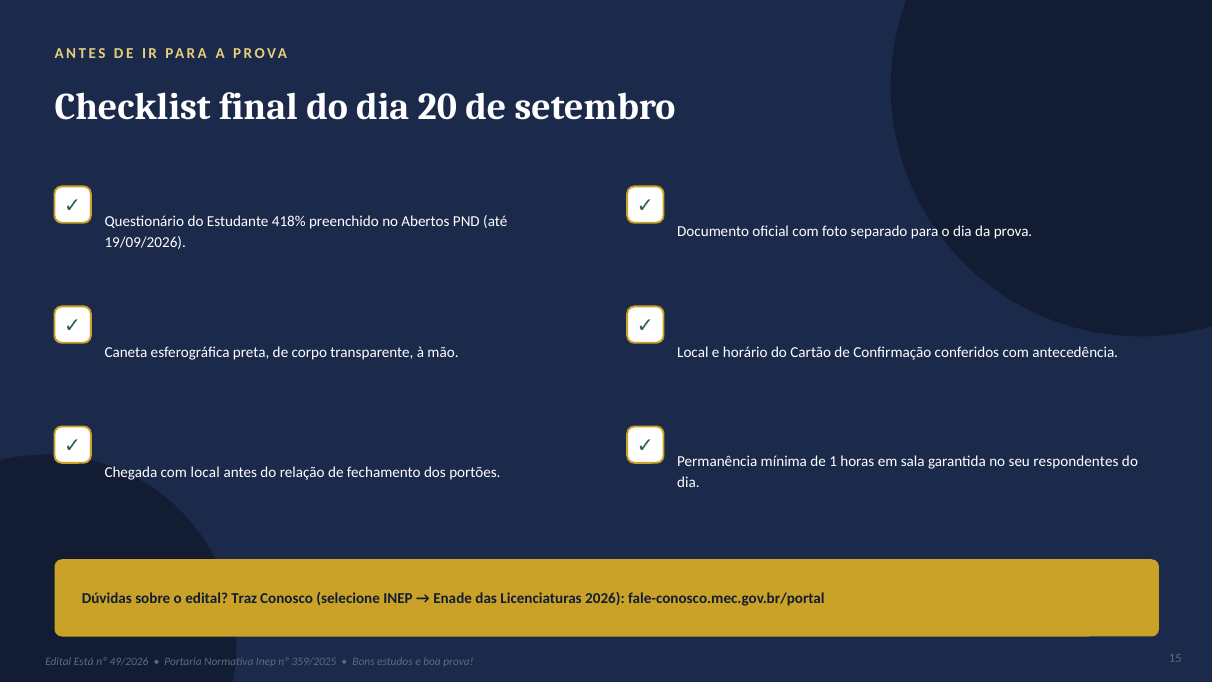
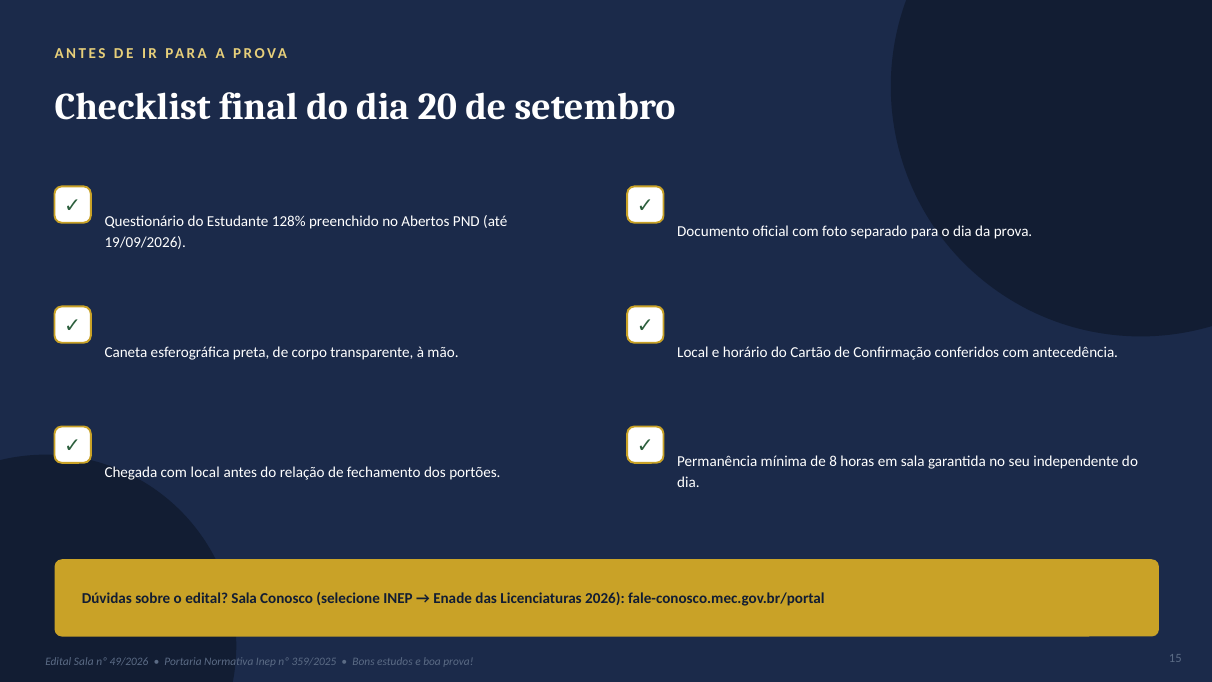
418%: 418% -> 128% (289, 221)
1: 1 -> 8 (833, 461)
respondentes: respondentes -> independente (1076, 461)
o edital Traz: Traz -> Sala (244, 599)
Está: Está -> Sala (84, 662)
